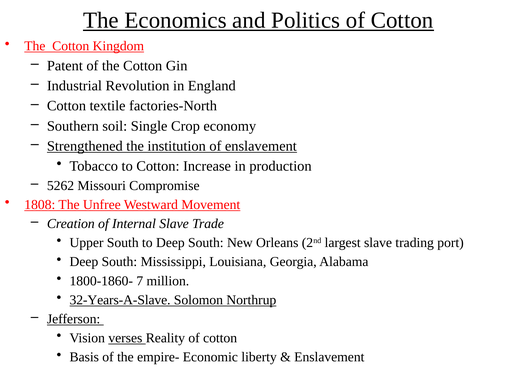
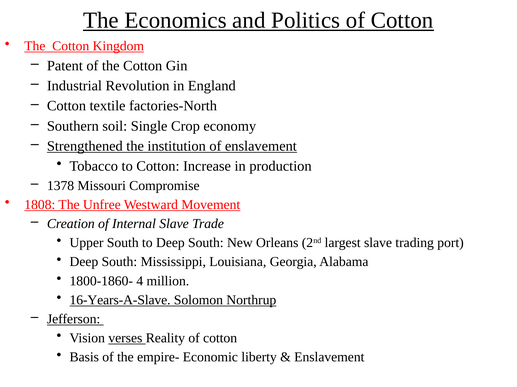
5262: 5262 -> 1378 (61, 186)
7: 7 -> 4 (140, 281)
32-Years-A-Slave: 32-Years-A-Slave -> 16-Years-A-Slave (120, 300)
